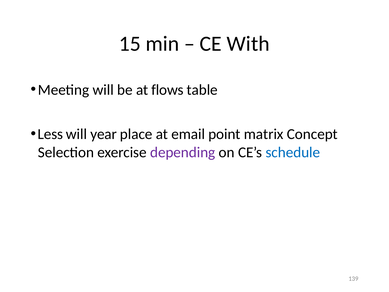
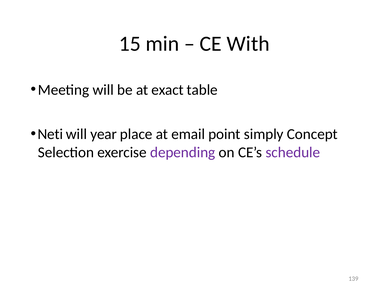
flows: flows -> exact (168, 90)
Less: Less -> Neti (50, 134)
matrix: matrix -> simply (264, 134)
schedule colour: blue -> purple (293, 152)
